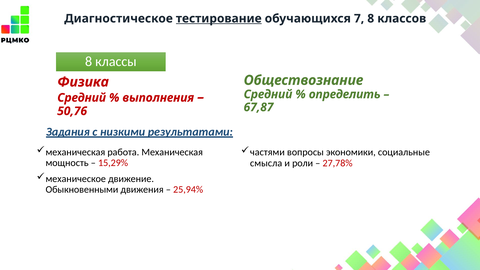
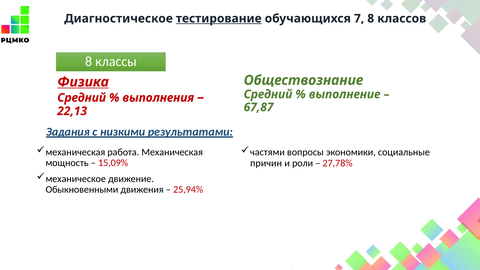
Физика underline: none -> present (83, 82)
определить: определить -> выполнение (345, 94)
50,76: 50,76 -> 22,13 (72, 111)
15,29%: 15,29% -> 15,09% (113, 163)
смысла: смысла -> причин (266, 163)
